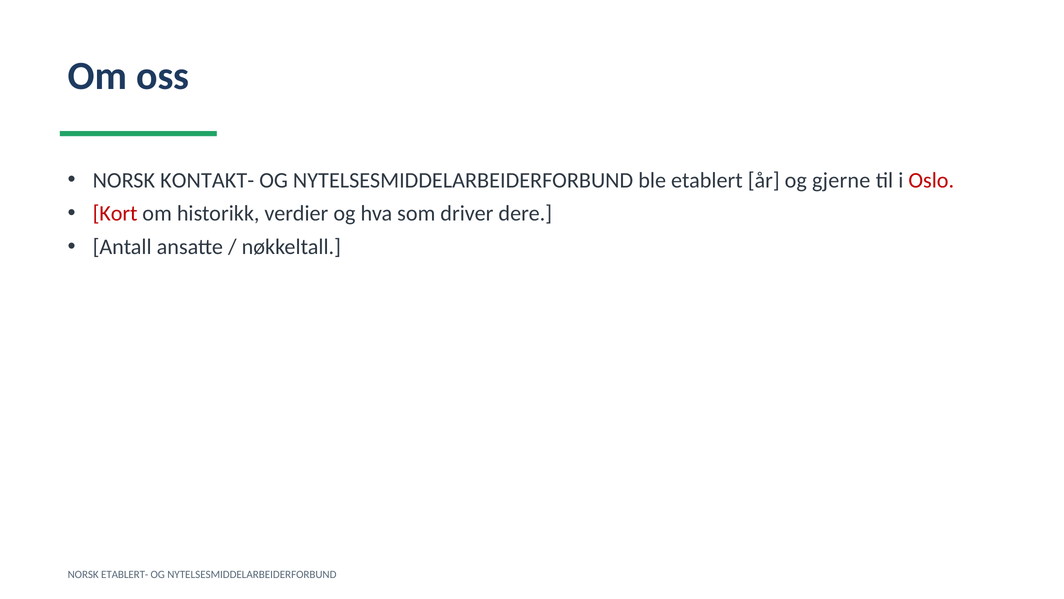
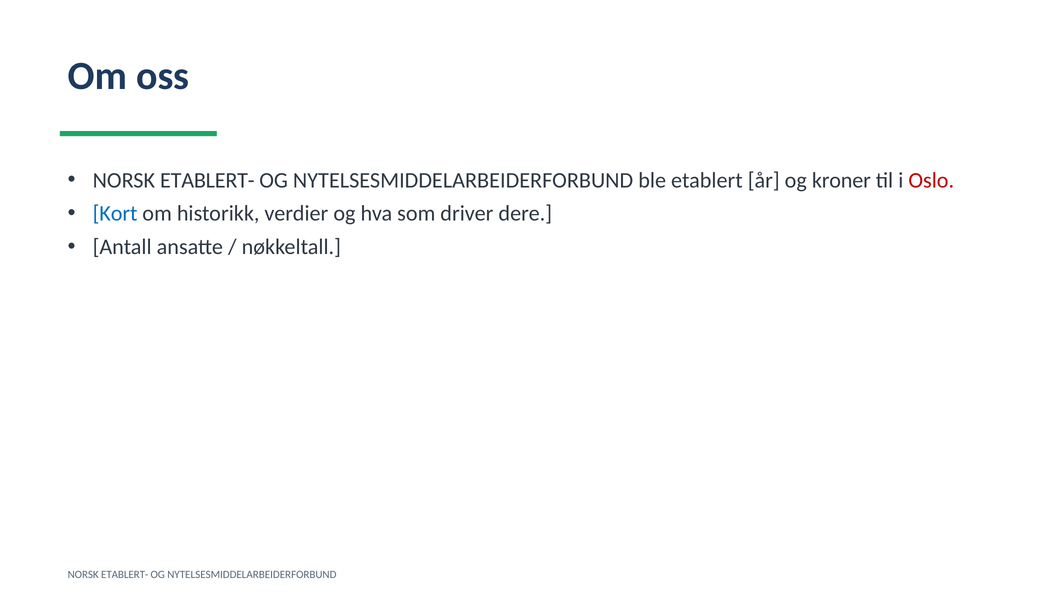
KONTAKT-: KONTAKT- -> ETABLERT- (207, 180)
gjerne: gjerne -> kroner (841, 180)
Kort colour: red -> blue (115, 213)
